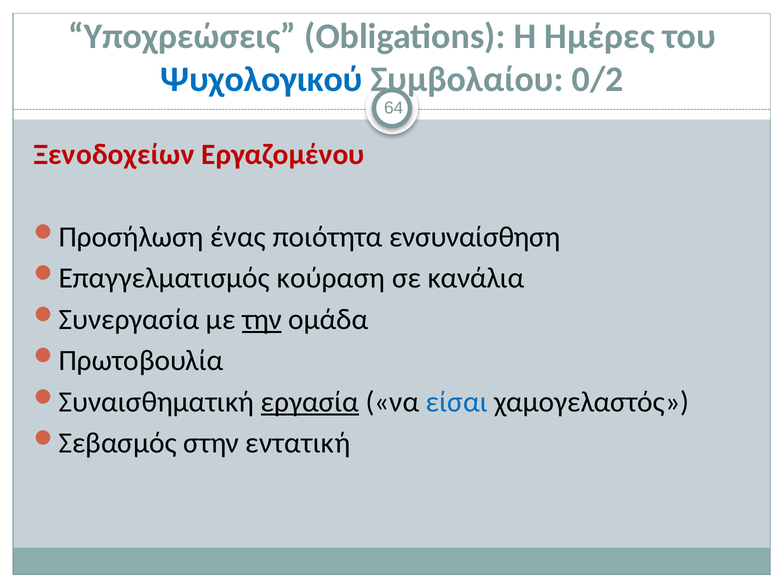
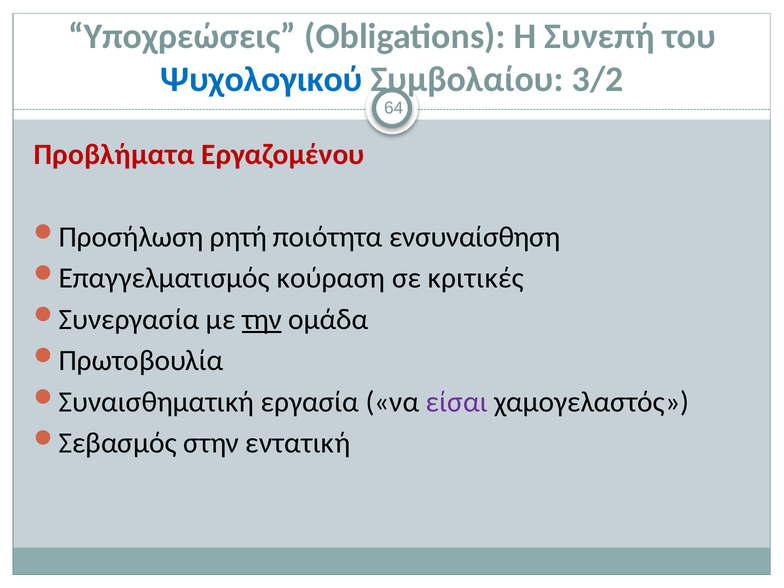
Ημέρες: Ημέρες -> Συνεπή (600, 36)
0/2: 0/2 -> 3/2 (598, 80)
Ξενοδοχείων: Ξενοδοχείων -> Προβλήματα (114, 155)
ένας: ένας -> ρητή (238, 237)
κανάλια: κανάλια -> κριτικές (476, 278)
εργασία underline: present -> none (310, 402)
είσαι colour: blue -> purple (457, 402)
